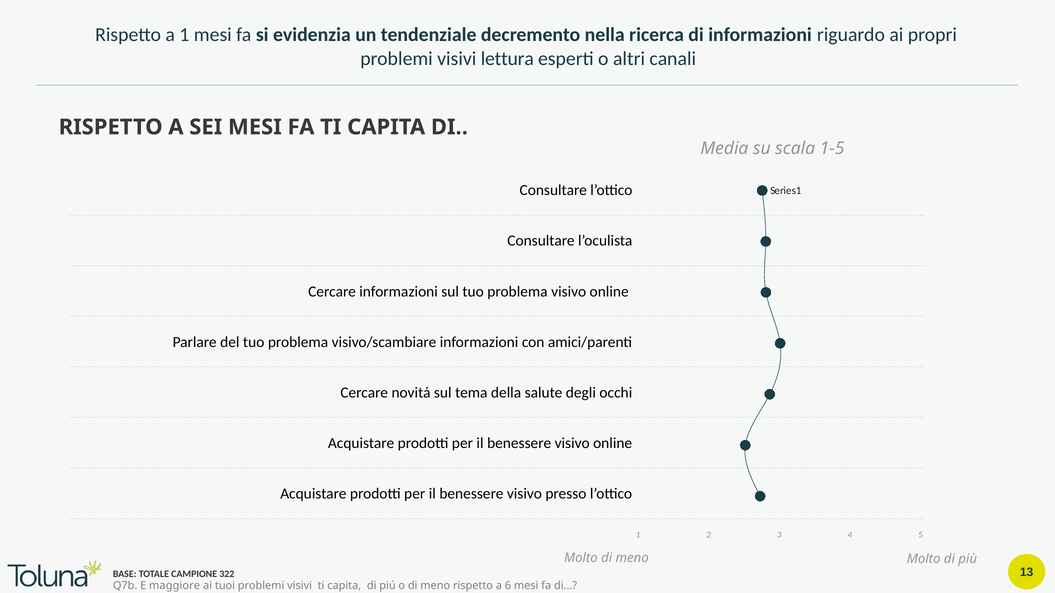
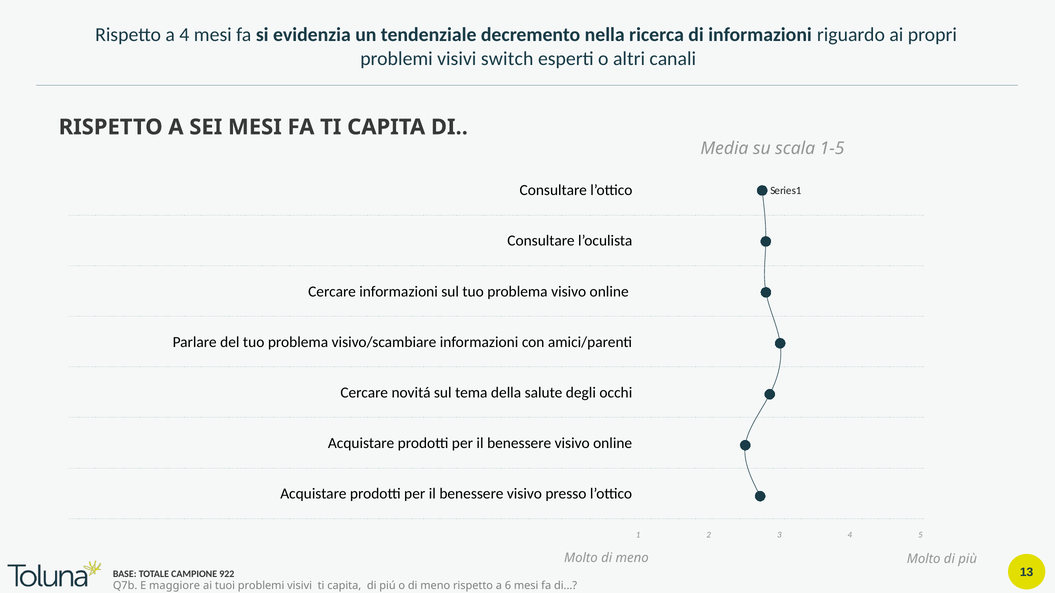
a 1: 1 -> 4 (184, 35)
lettura: lettura -> switch (507, 59)
322: 322 -> 922 (227, 574)
